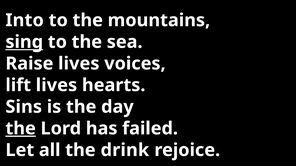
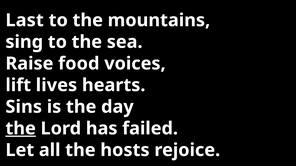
Into: Into -> Last (25, 20)
sing underline: present -> none (24, 42)
Raise lives: lives -> food (79, 64)
drink: drink -> hosts (125, 151)
